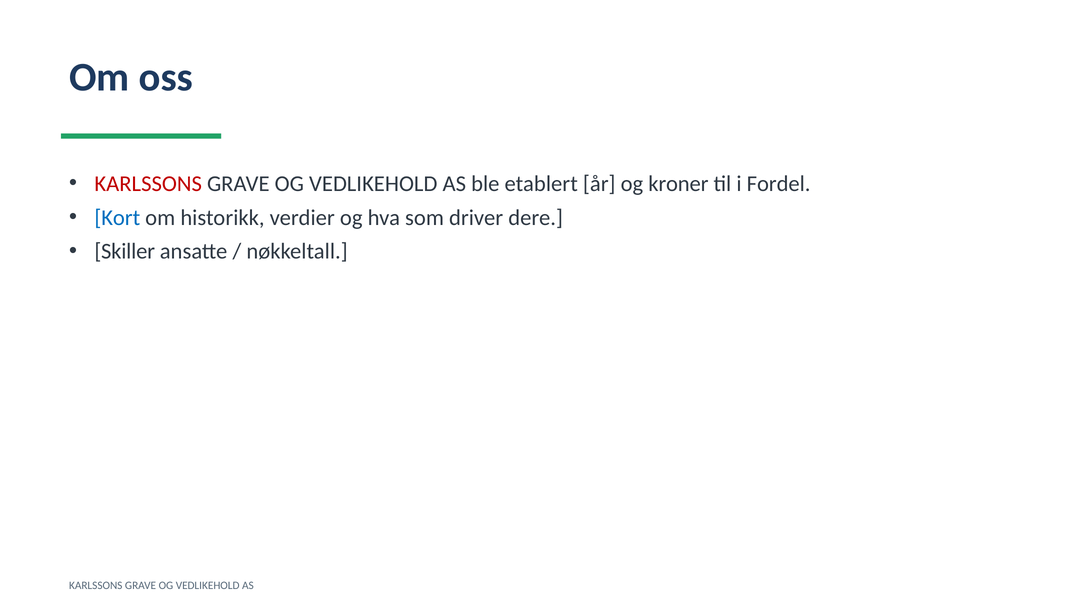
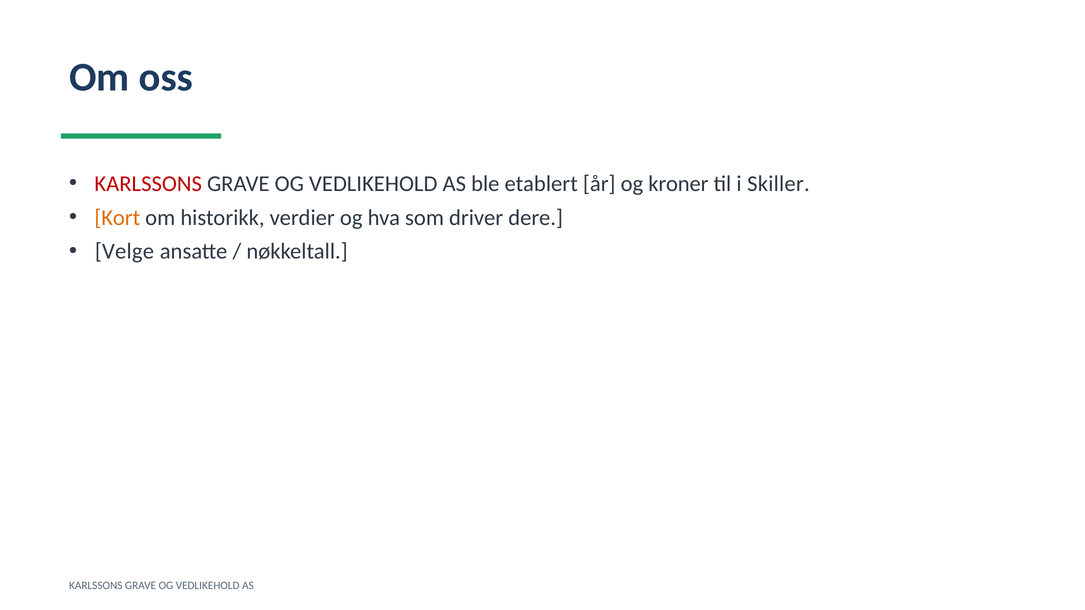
Fordel: Fordel -> Skiller (778, 184)
Kort colour: blue -> orange (117, 218)
Skiller: Skiller -> Velge (124, 252)
